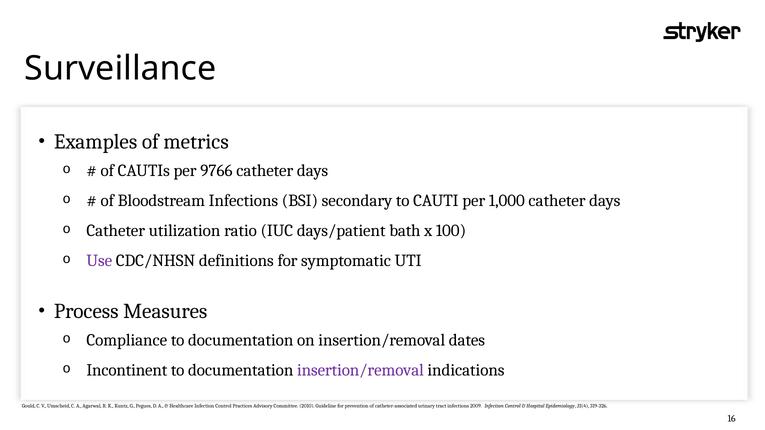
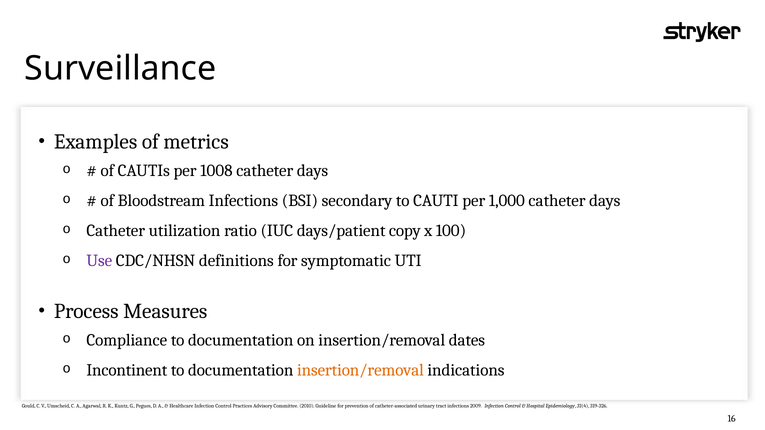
9766: 9766 -> 1008 (216, 171)
bath: bath -> copy (405, 231)
insertion/removal colour: purple -> orange (360, 371)
